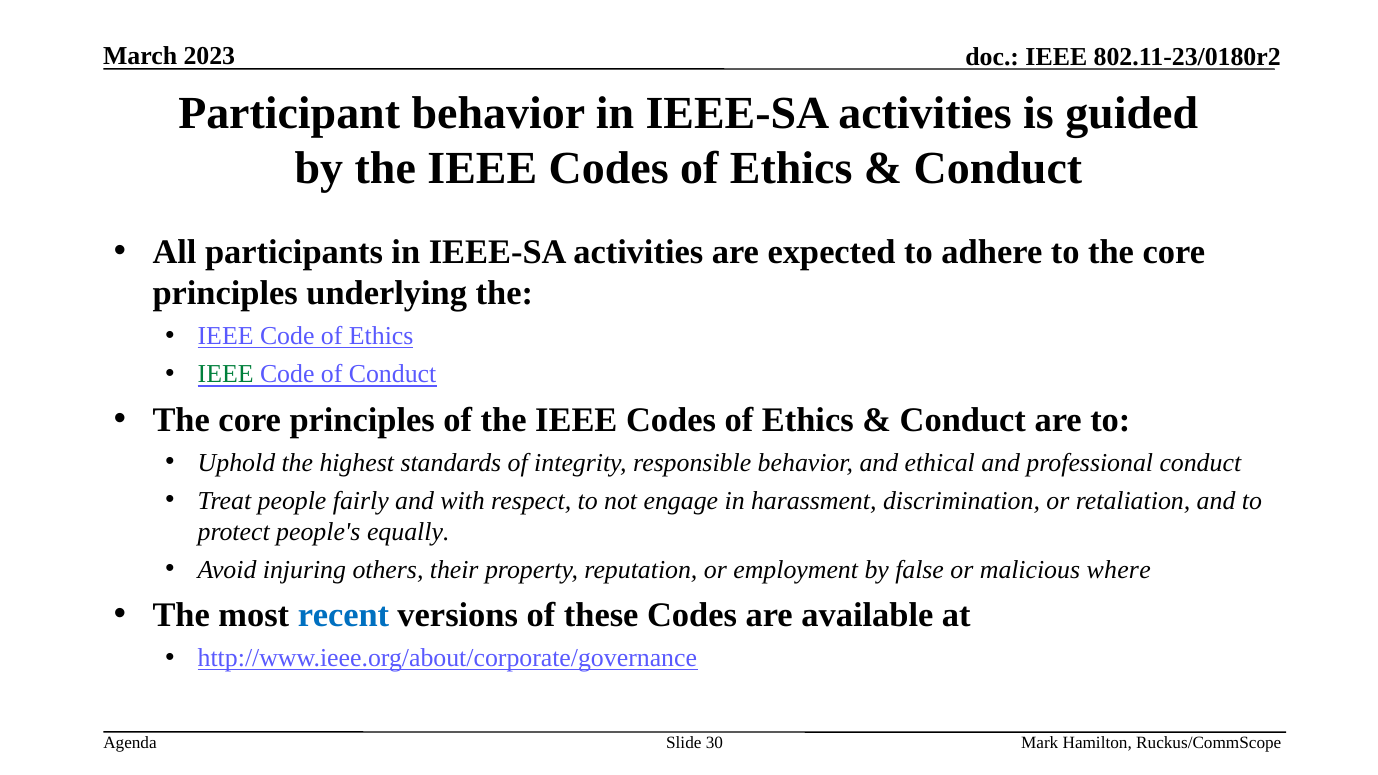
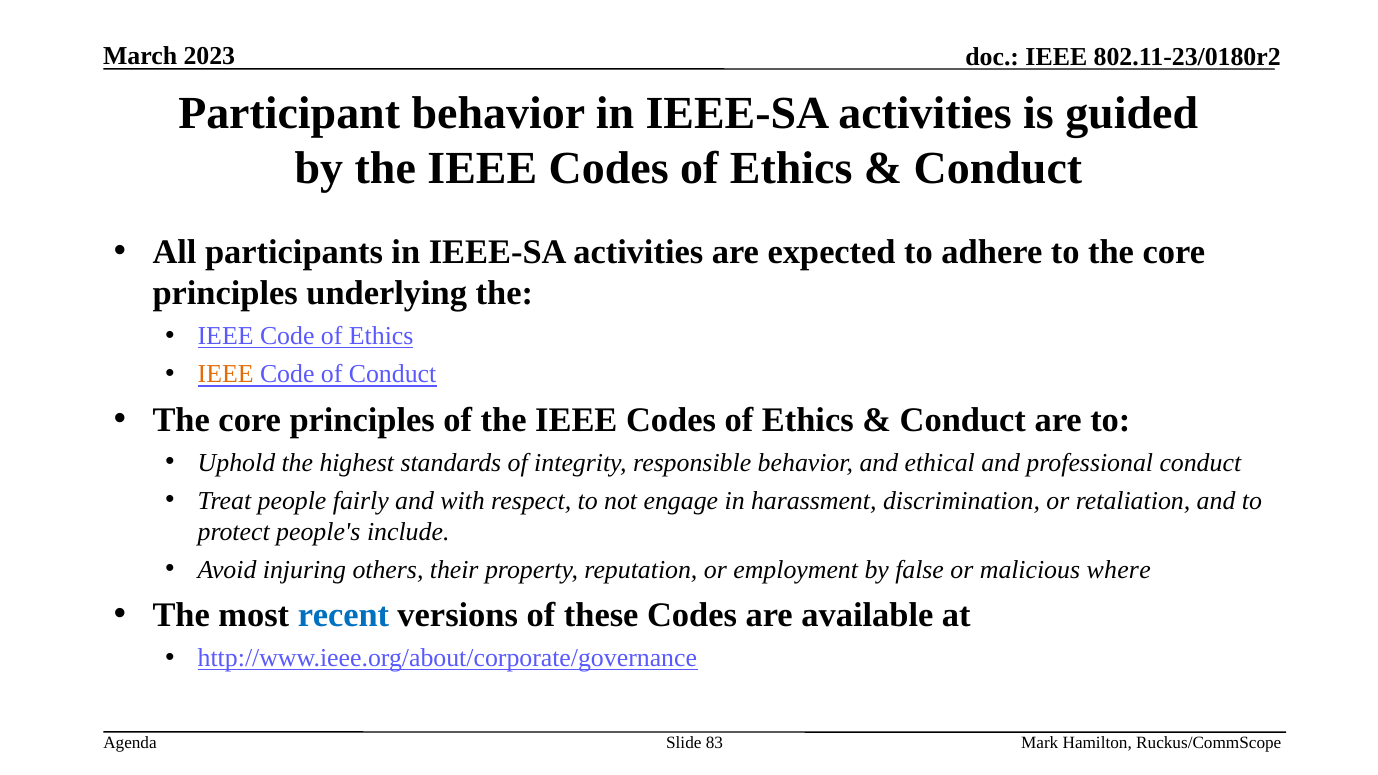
IEEE colour: green -> orange (226, 374)
equally: equally -> include (408, 532)
30: 30 -> 83 (714, 743)
